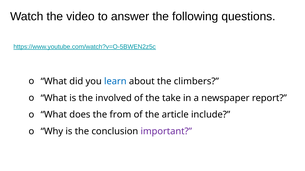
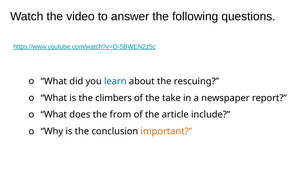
climbers: climbers -> rescuing (196, 82)
involved: involved -> climbers (114, 98)
important colour: purple -> orange (166, 132)
